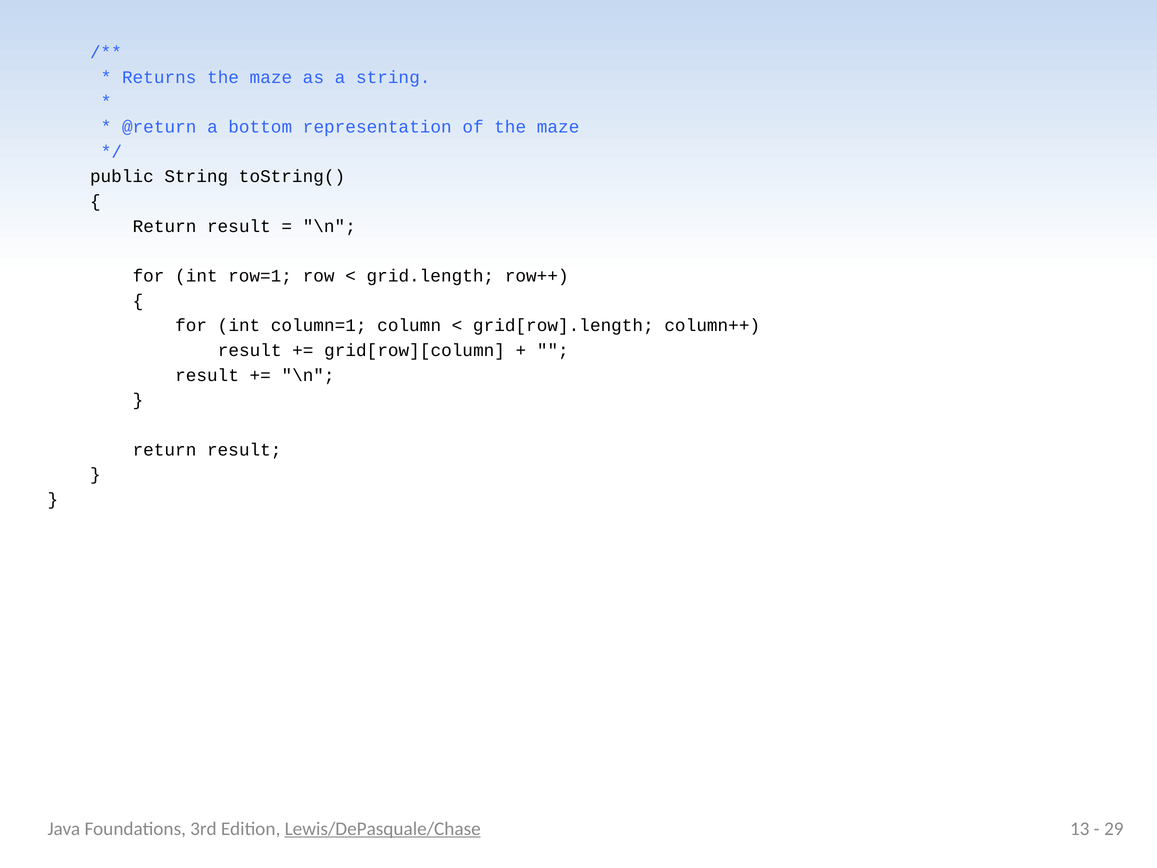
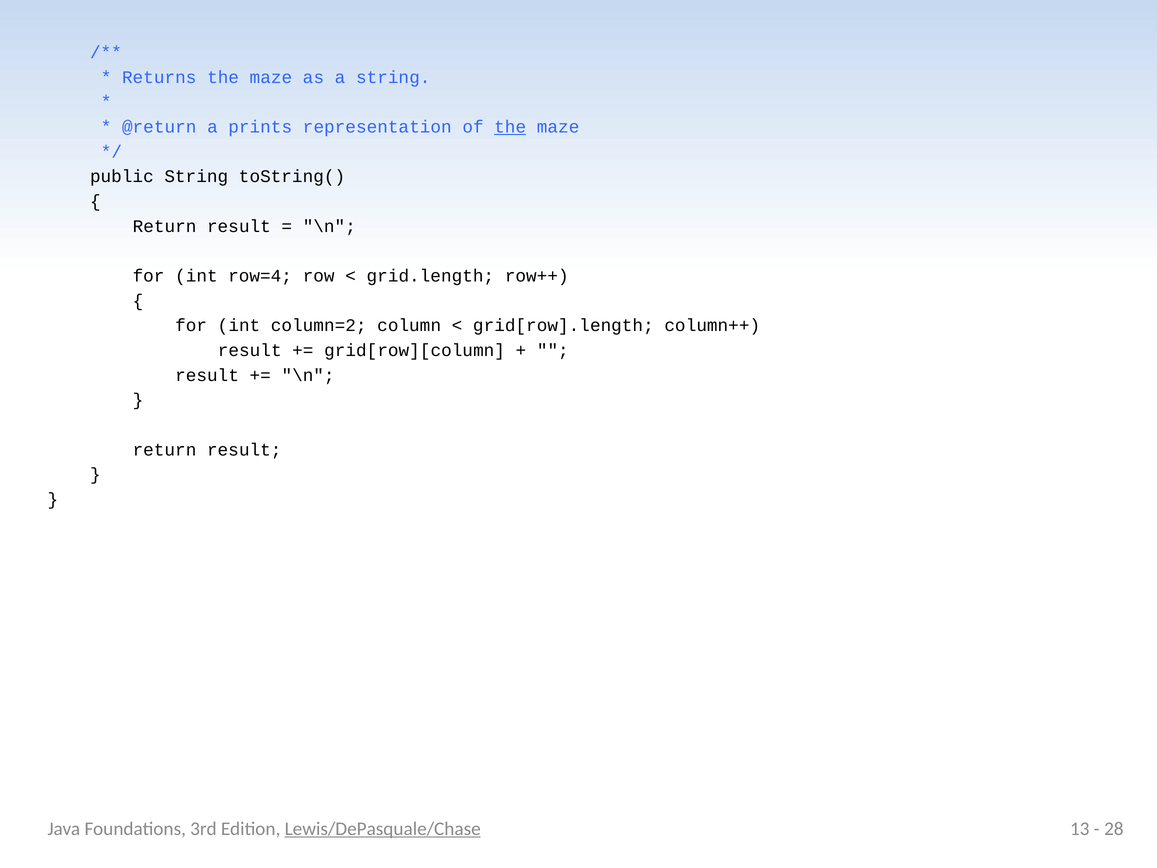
bottom: bottom -> prints (260, 127)
the underline: none -> present (510, 127)
row=1: row=1 -> row=4 (260, 276)
column=1: column=1 -> column=2 (319, 326)
29: 29 -> 28 (1114, 829)
